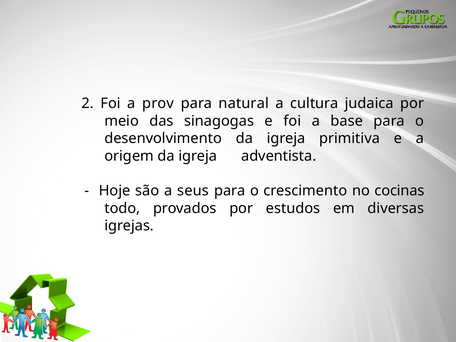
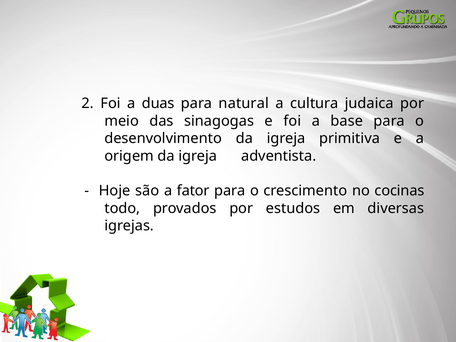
prov: prov -> duas (158, 104)
seus: seus -> fator (193, 191)
